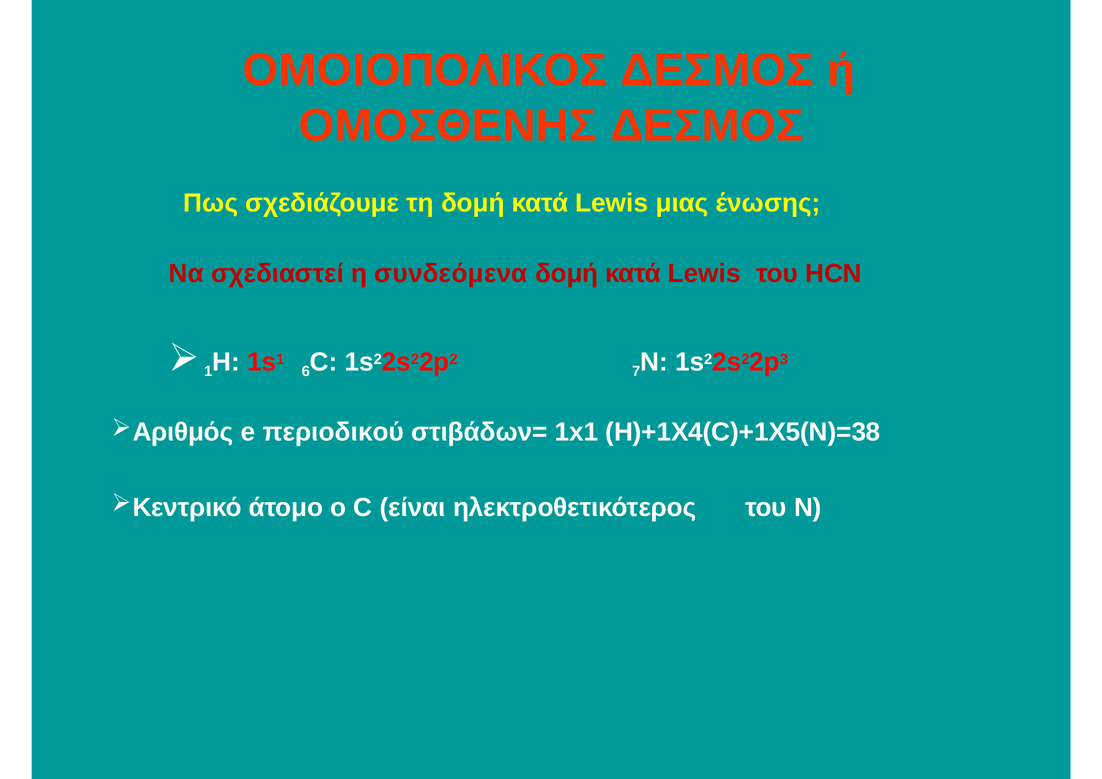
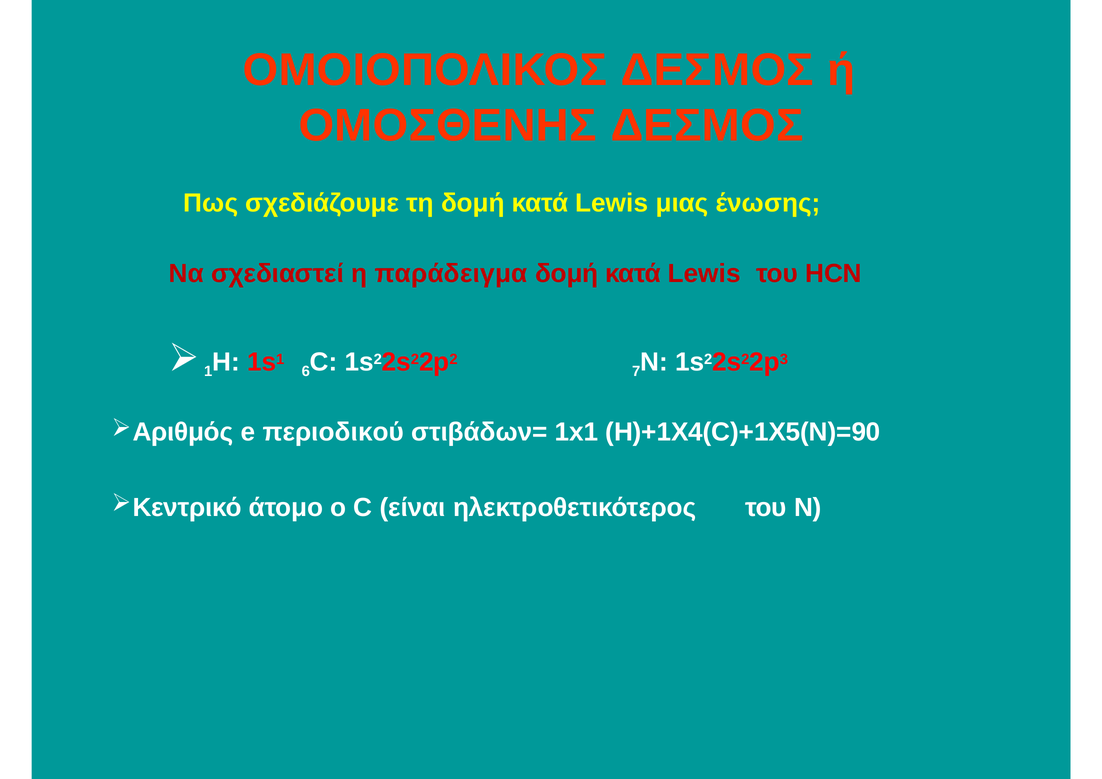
συνδεόμενα: συνδεόμενα -> παράδειγμα (451, 274)
H)+1Χ4(C)+1Χ5(N)=38: H)+1Χ4(C)+1Χ5(N)=38 -> H)+1Χ4(C)+1Χ5(N)=90 (743, 432)
